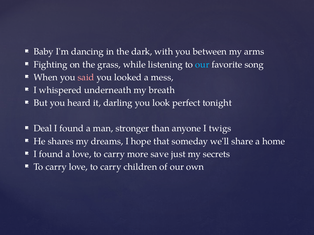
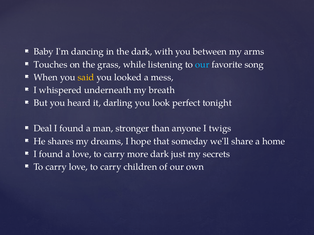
Fighting: Fighting -> Touches (51, 65)
said colour: pink -> yellow (86, 77)
more save: save -> dark (160, 154)
